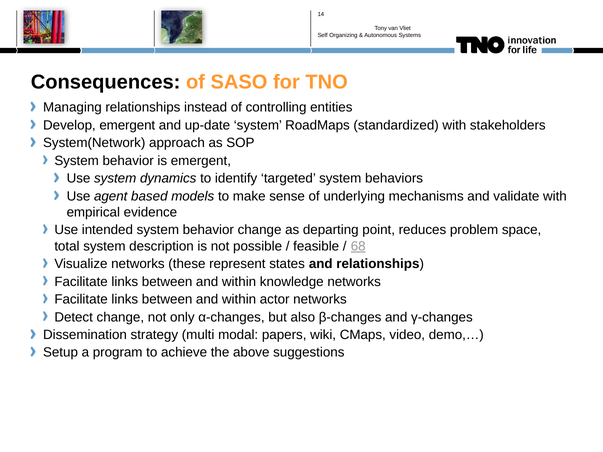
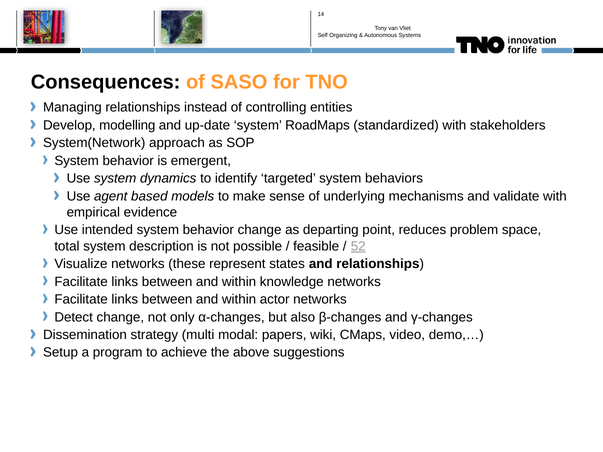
Develop emergent: emergent -> modelling (127, 125)
68: 68 -> 52 (358, 246)
